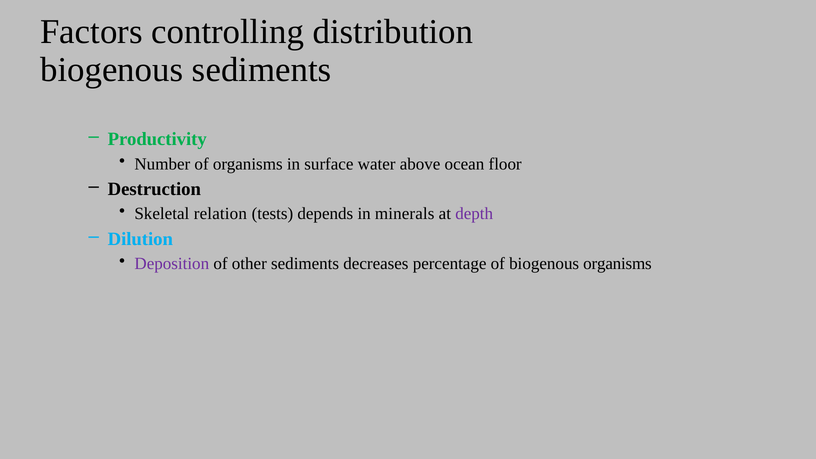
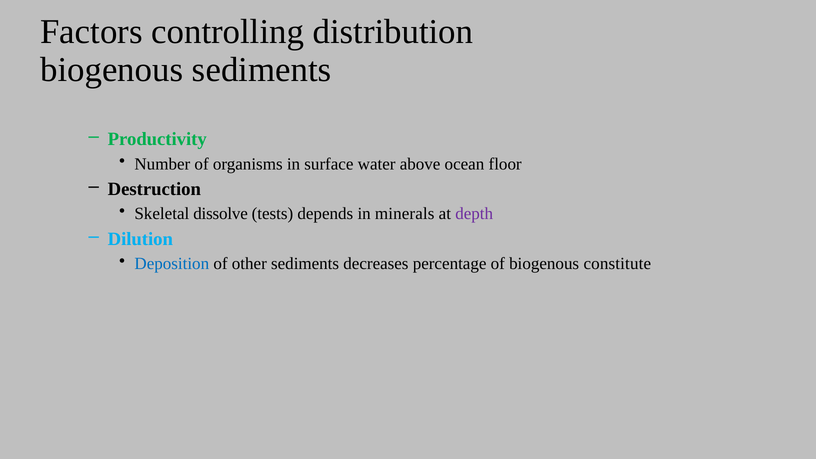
relation: relation -> dissolve (221, 214)
Deposition colour: purple -> blue (172, 264)
biogenous organisms: organisms -> constitute (617, 264)
